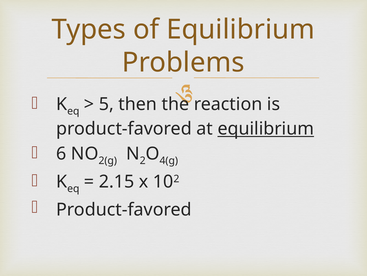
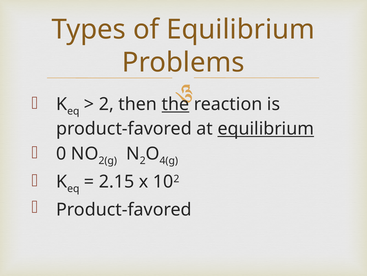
5: 5 -> 2 (106, 104)
the underline: none -> present (175, 104)
6: 6 -> 0 (61, 153)
